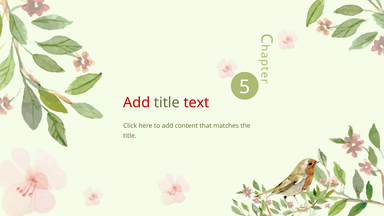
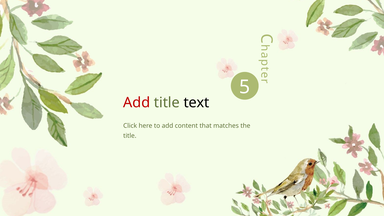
text colour: red -> black (196, 103)
